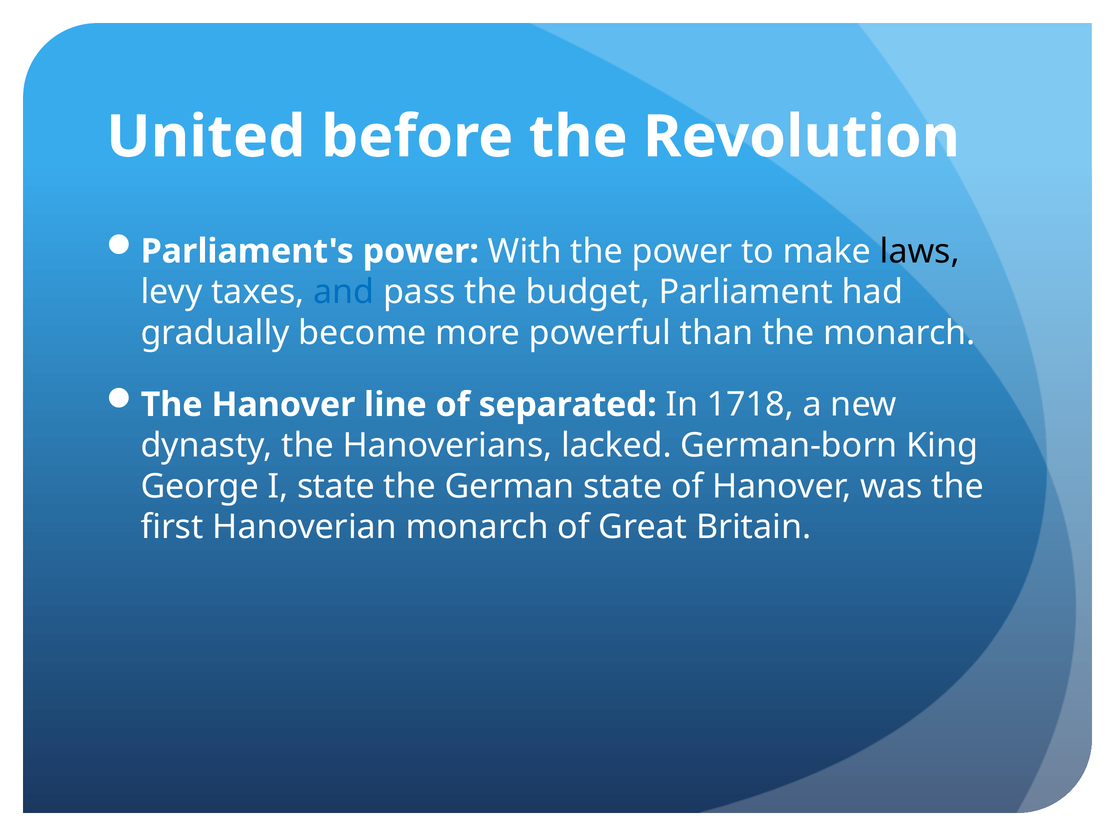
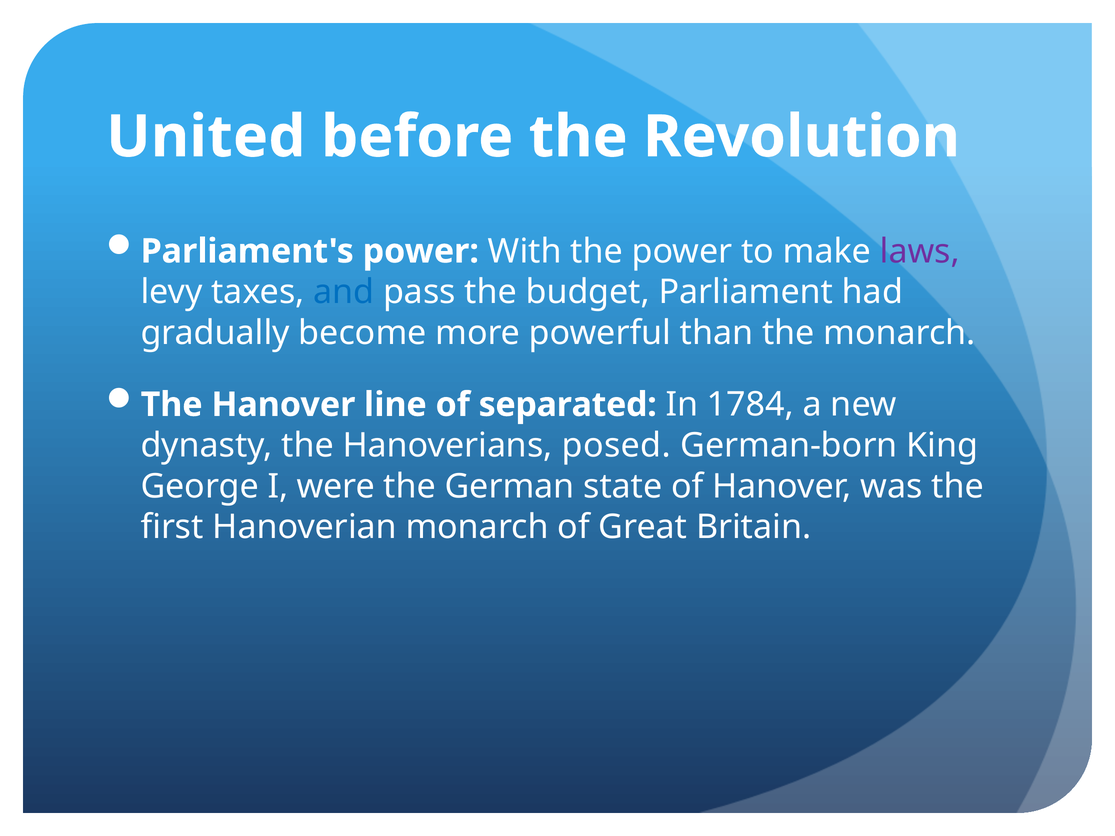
laws colour: black -> purple (920, 251)
1718: 1718 -> 1784 (750, 405)
lacked: lacked -> posed (616, 446)
I state: state -> were (336, 486)
